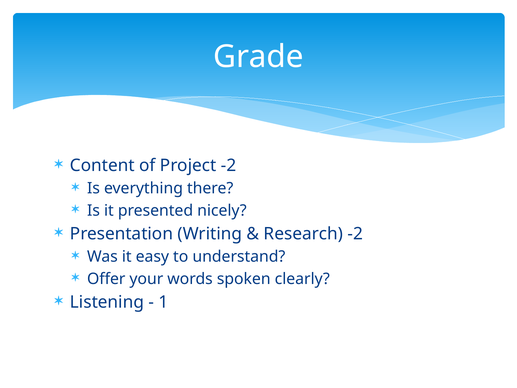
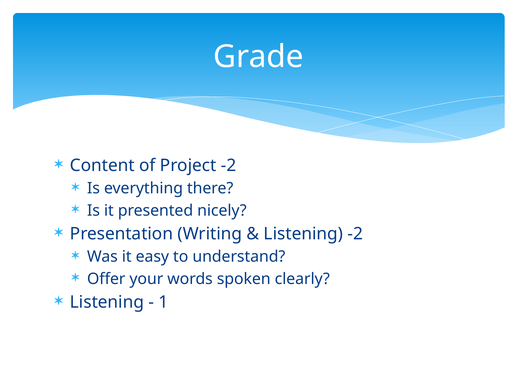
Research: Research -> Listening (303, 234)
